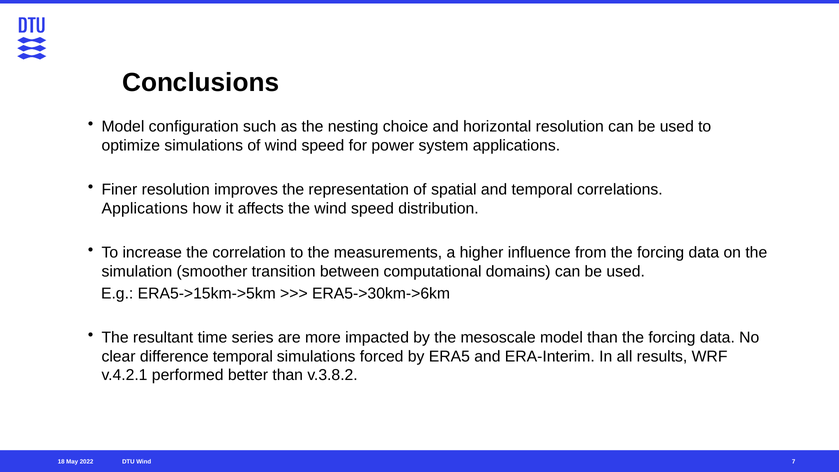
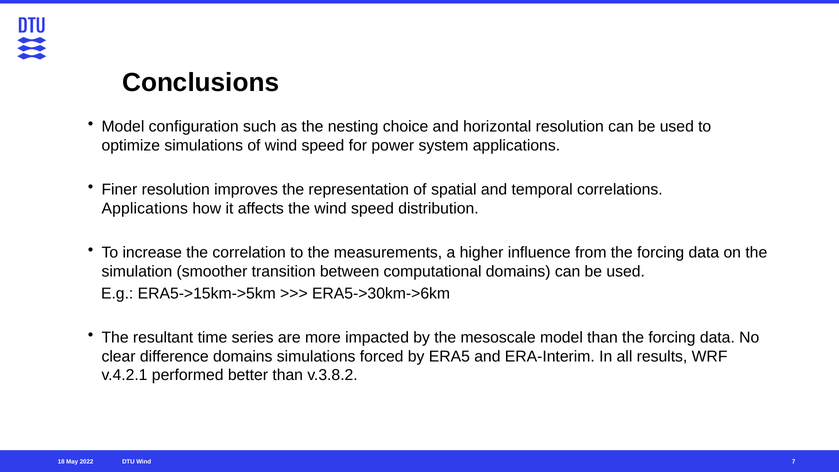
difference temporal: temporal -> domains (243, 356)
